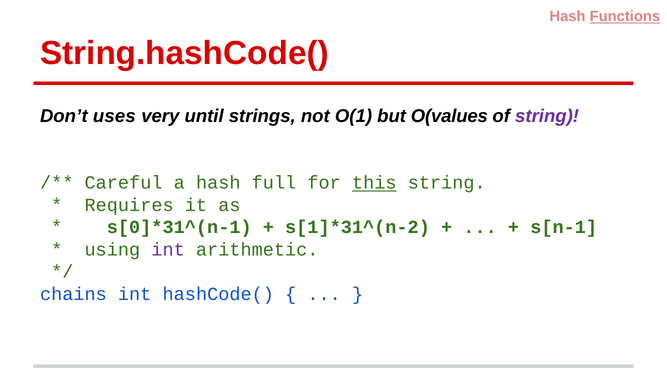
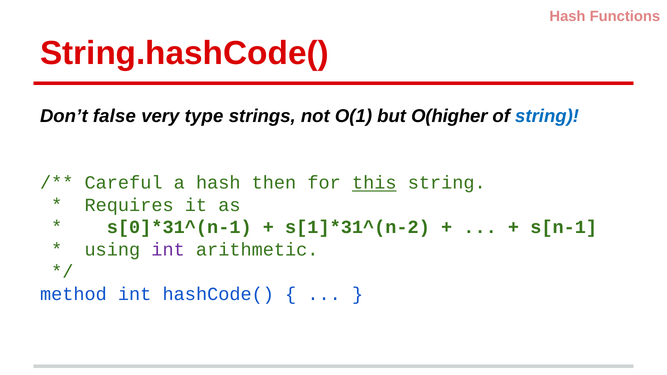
Functions underline: present -> none (625, 17)
uses: uses -> false (114, 116)
until: until -> type (204, 116)
O(values: O(values -> O(higher (449, 116)
string colour: purple -> blue (547, 116)
full: full -> then (274, 183)
chains: chains -> method (73, 294)
